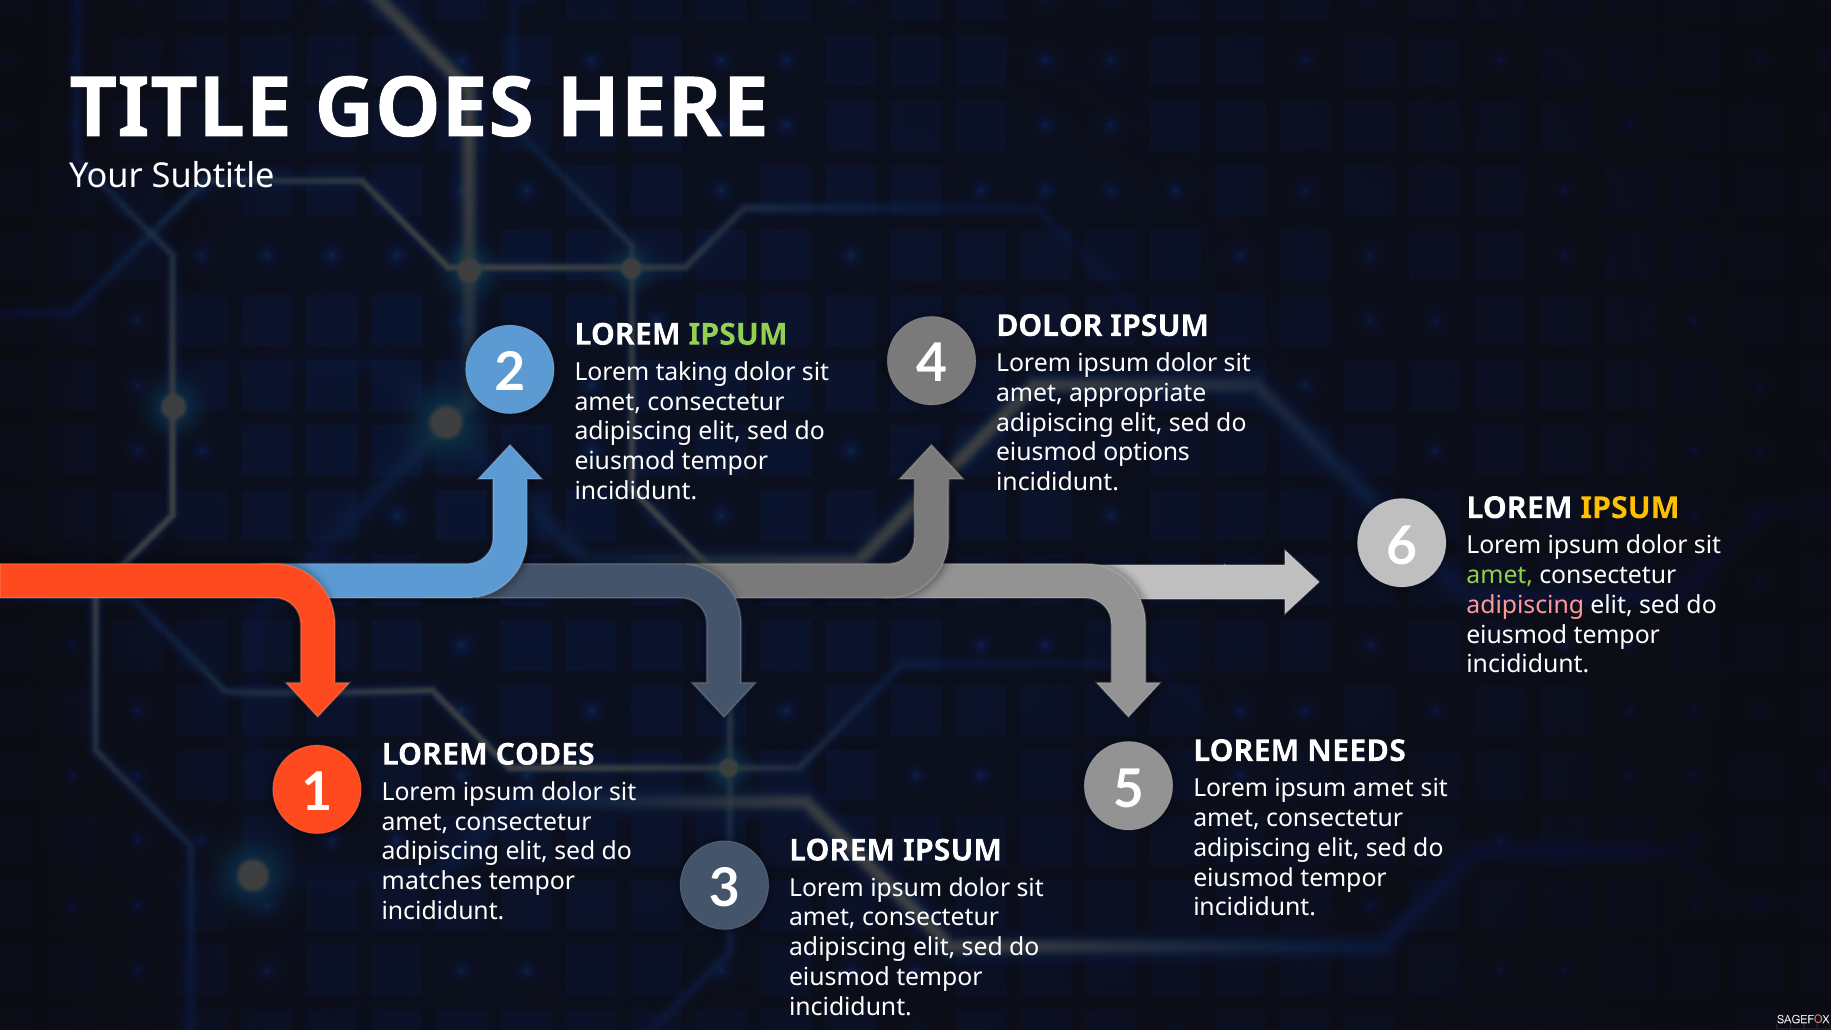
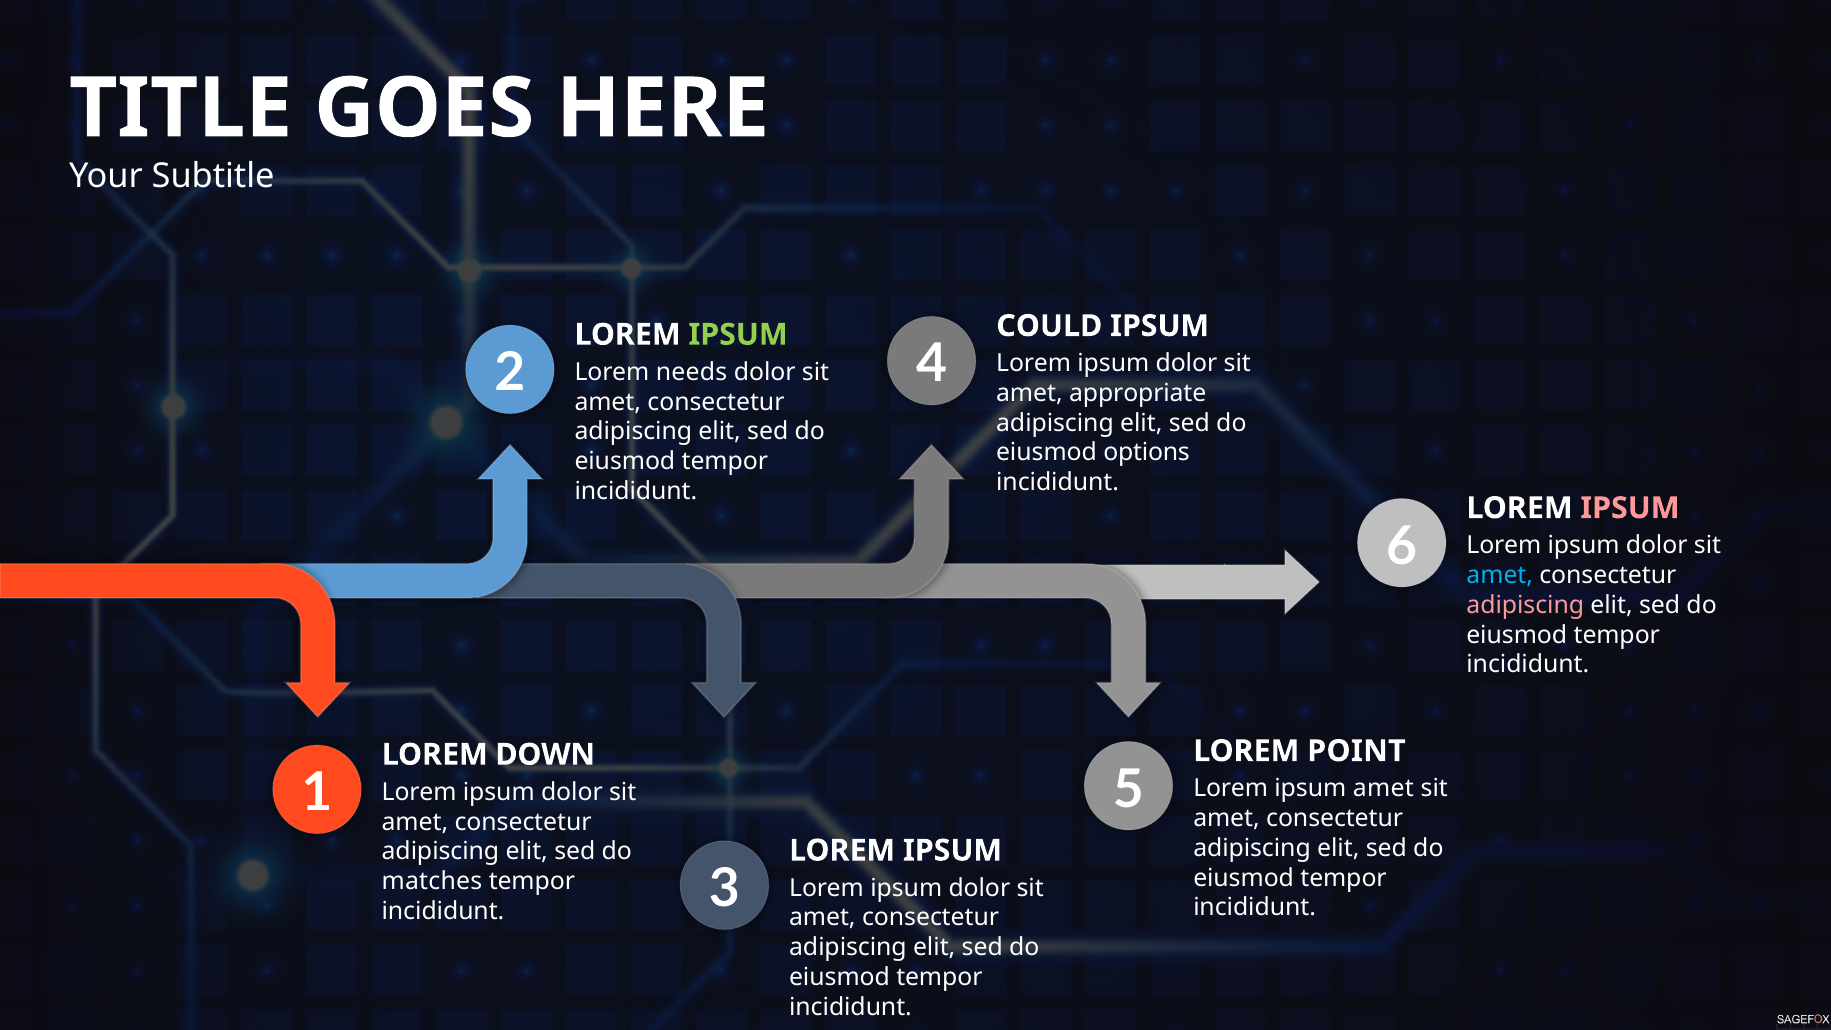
DOLOR: DOLOR -> COULD (1049, 326)
taking: taking -> needs (692, 372)
IPSUM colour: yellow -> pink (1630, 508)
amet colour: light green -> light blue (1500, 575)
NEEDS: NEEDS -> POINT (1356, 751)
CODES: CODES -> DOWN (545, 755)
